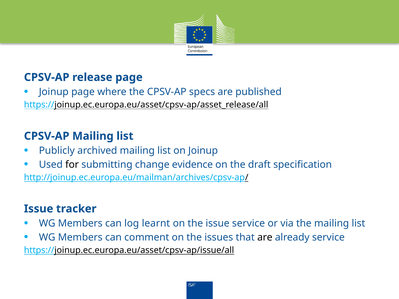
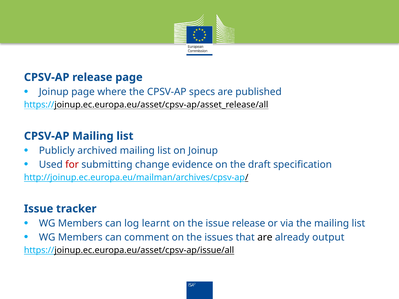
for colour: black -> red (72, 165)
issue service: service -> release (249, 223)
already service: service -> output (328, 237)
